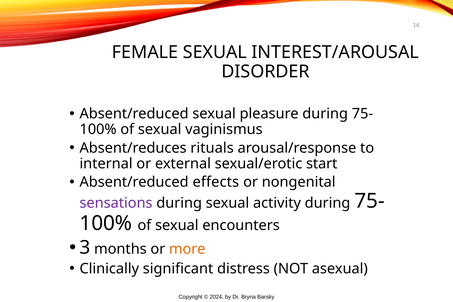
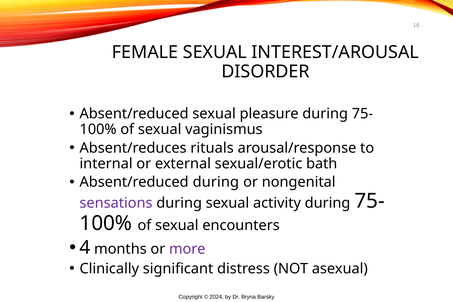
start: start -> bath (322, 164)
Absent/reduced effects: effects -> during (216, 182)
3: 3 -> 4 (85, 248)
more colour: orange -> purple (187, 249)
